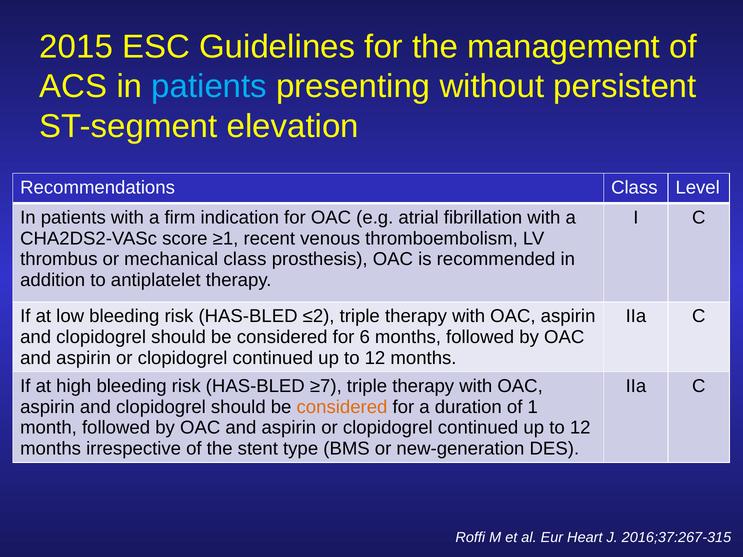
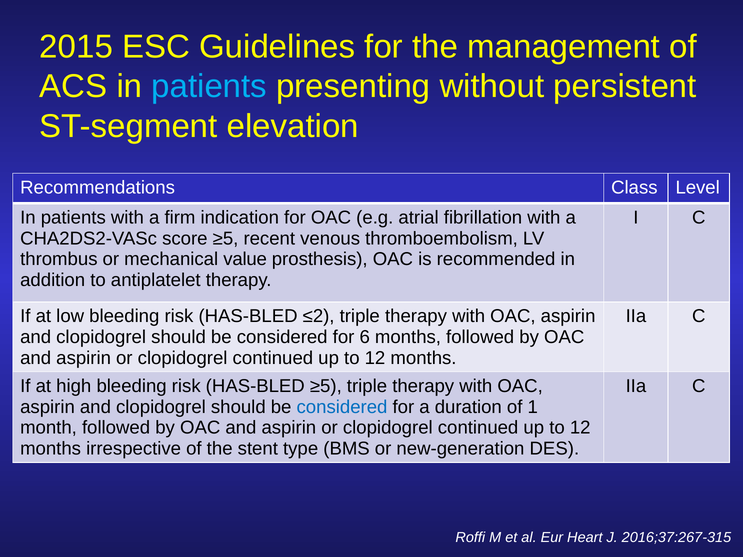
score ≥1: ≥1 -> ≥5 (226, 239)
mechanical class: class -> value (245, 259)
HAS-BLED ≥7: ≥7 -> ≥5 (326, 386)
considered colour: orange -> blue (342, 407)
